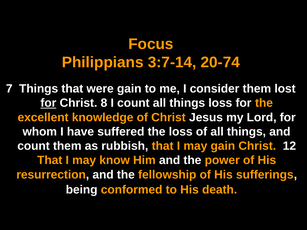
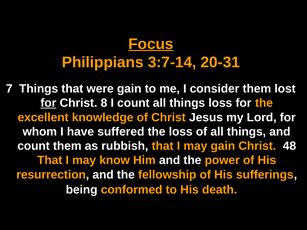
Focus underline: none -> present (151, 44)
20-74: 20-74 -> 20-31 (220, 62)
12: 12 -> 48 (289, 146)
